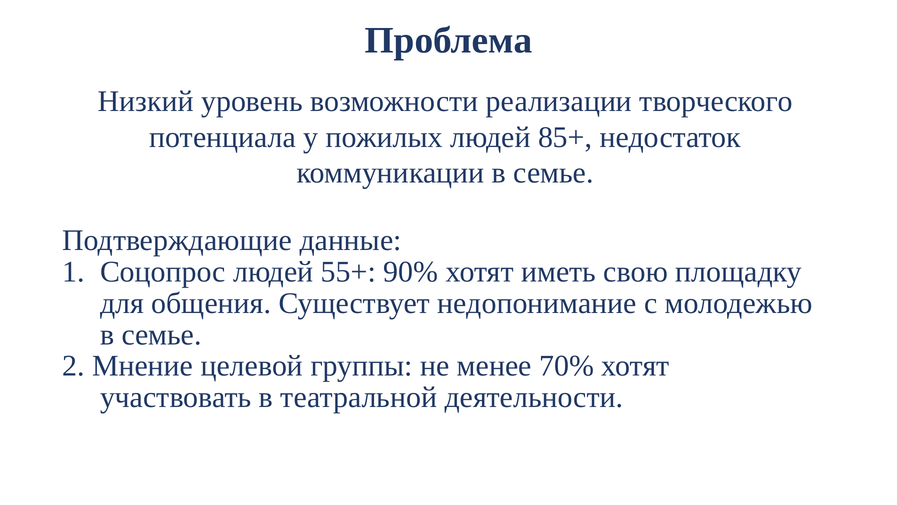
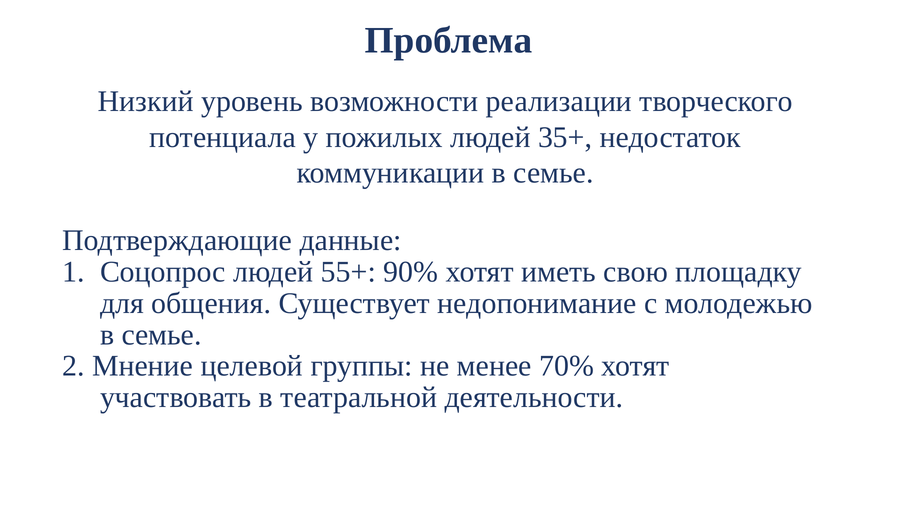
85+: 85+ -> 35+ (565, 137)
